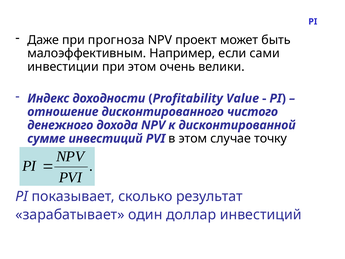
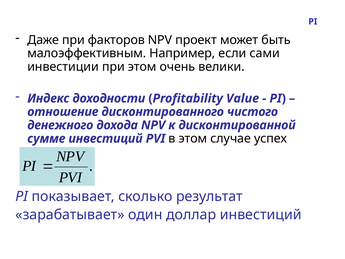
прогноза: прогноза -> факторов (116, 40)
точку: точку -> успех (271, 138)
